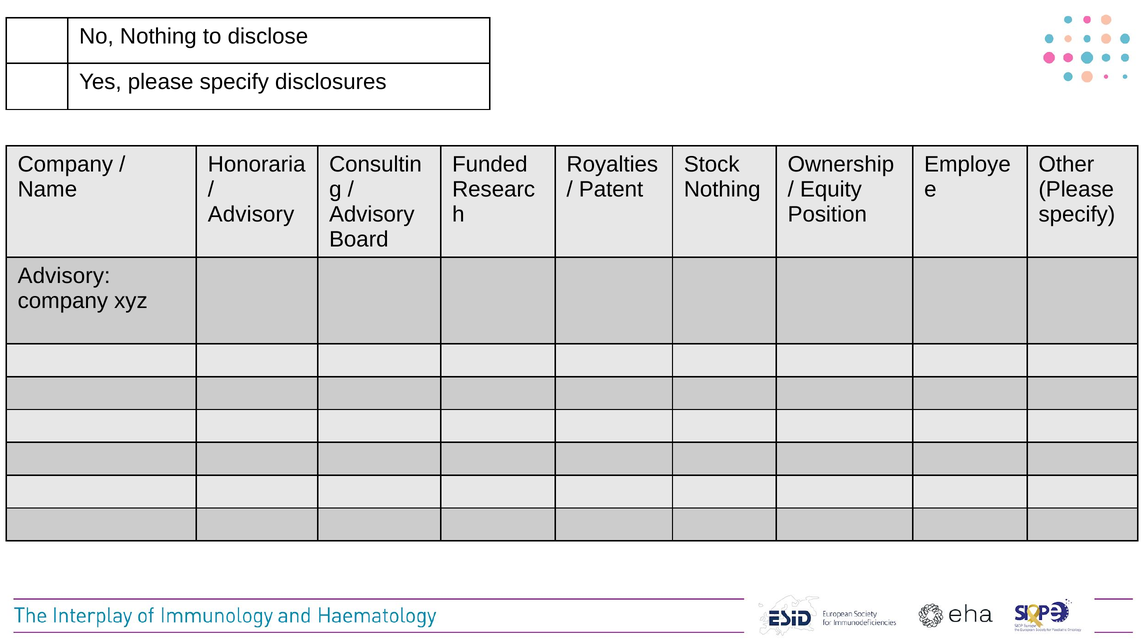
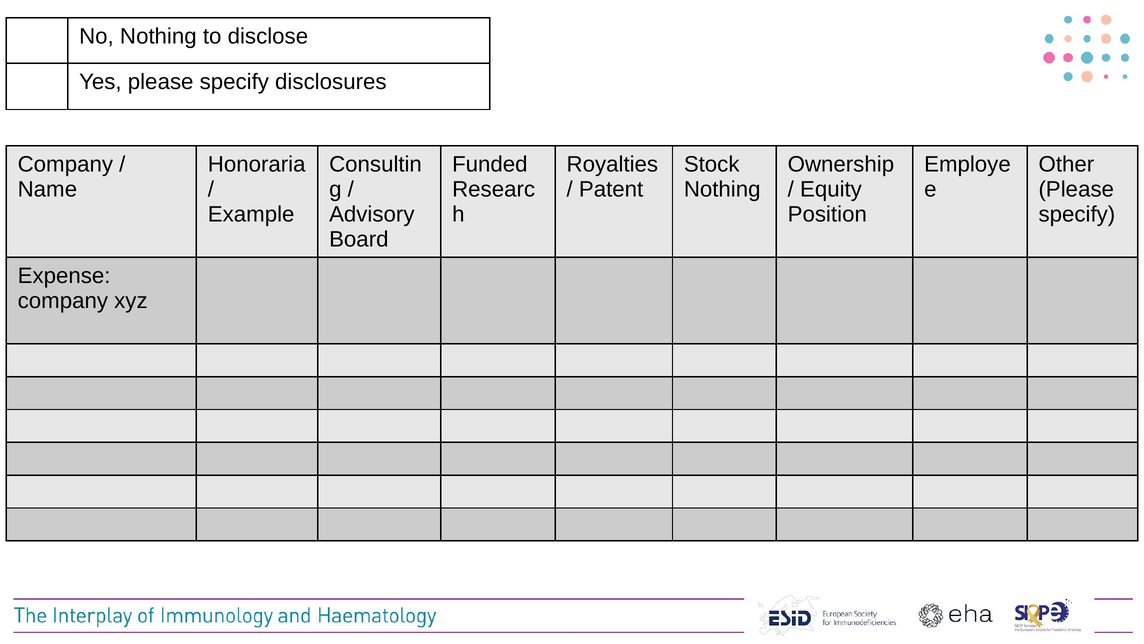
Advisory: Advisory -> Example (251, 214)
Advisory: Advisory -> Expense (64, 276)
